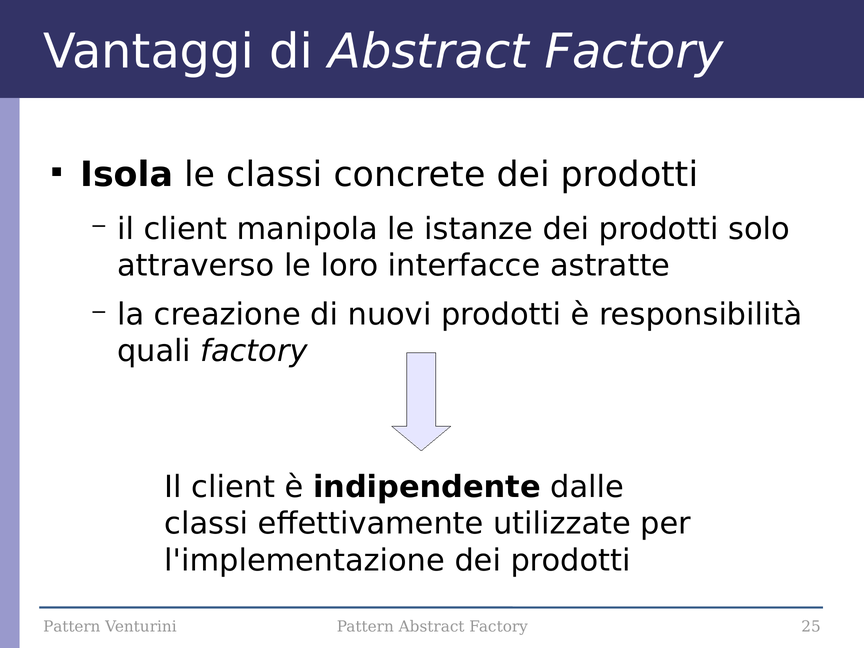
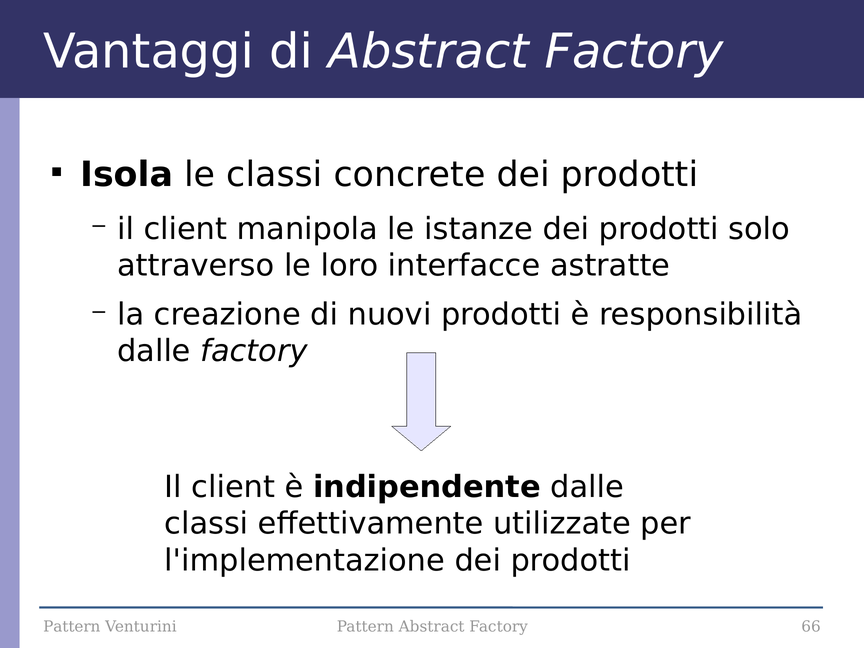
quali: quali -> dalle (154, 351)
25: 25 -> 66 (811, 627)
